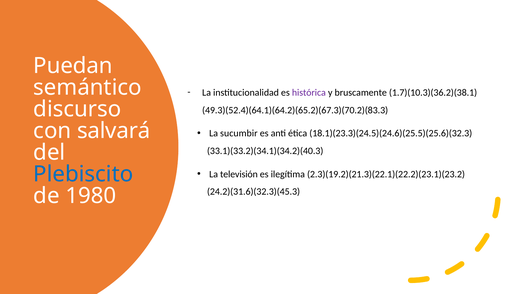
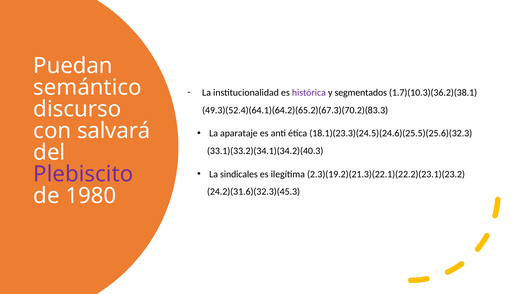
bruscamente: bruscamente -> segmentados (361, 93)
sucumbir: sucumbir -> aparataje (239, 133)
Plebiscito colour: blue -> purple (83, 174)
televisión: televisión -> sindicales (239, 174)
